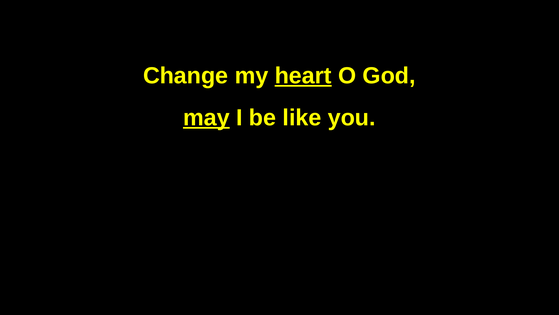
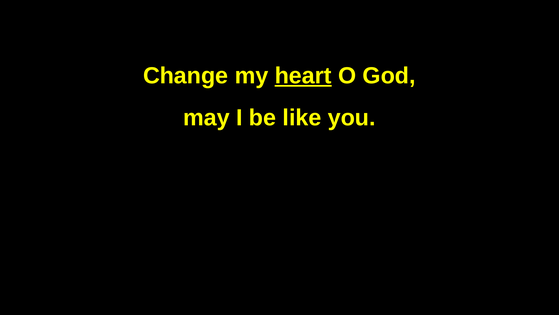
may underline: present -> none (206, 118)
